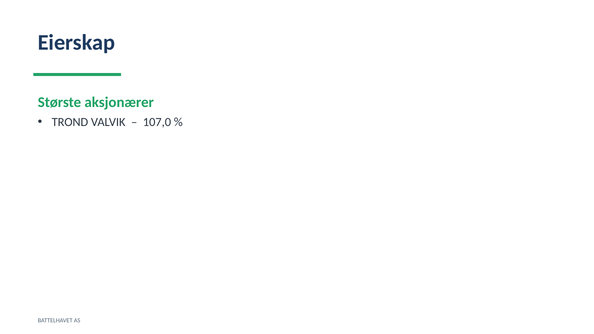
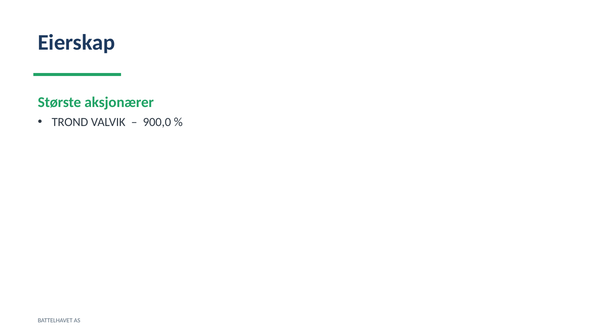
107,0: 107,0 -> 900,0 (157, 122)
